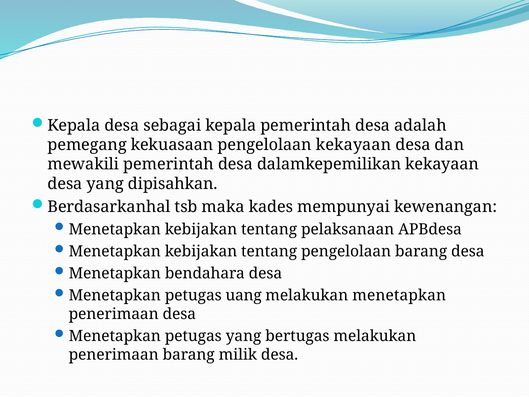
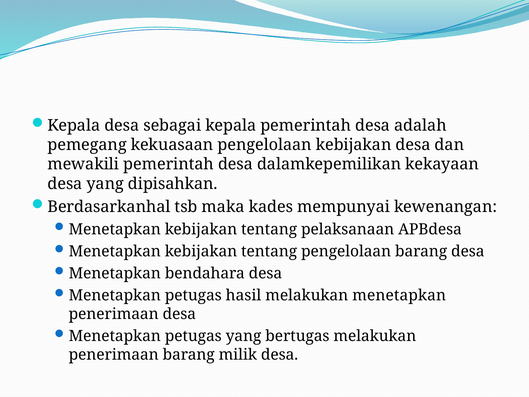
pengelolaan kekayaan: kekayaan -> kebijakan (354, 145)
uang: uang -> hasil (243, 295)
